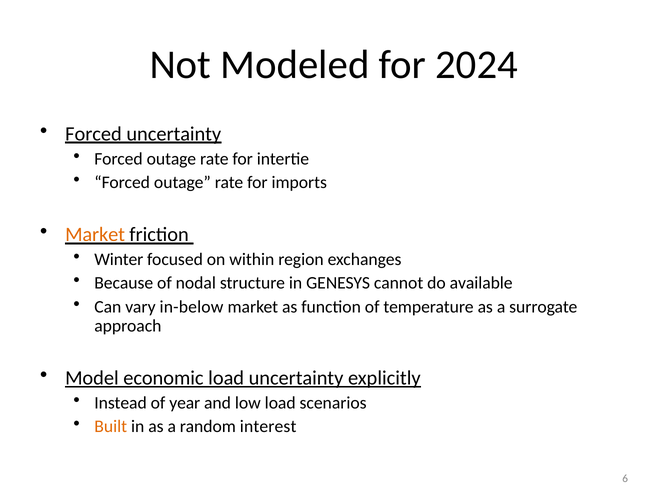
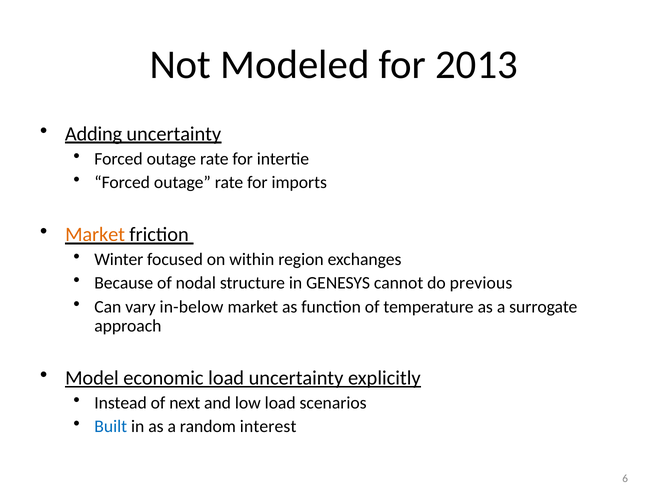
2024: 2024 -> 2013 (477, 65)
Forced: Forced -> Adding (94, 134)
available: available -> previous (481, 283)
year: year -> next (185, 403)
Built colour: orange -> blue (111, 427)
